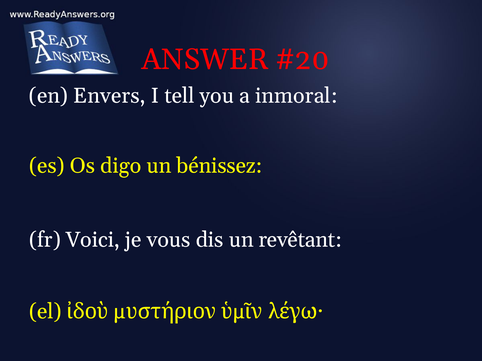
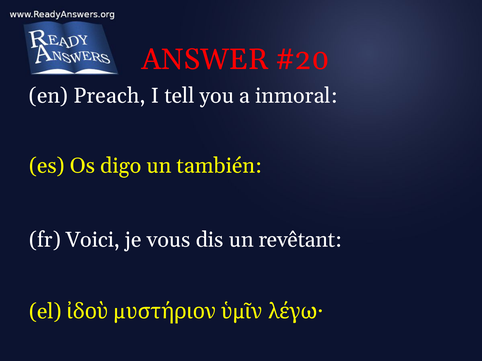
Envers: Envers -> Preach (109, 96)
bénissez: bénissez -> también (219, 166)
